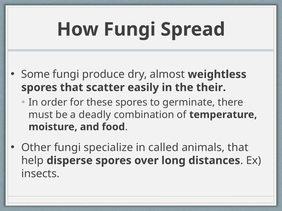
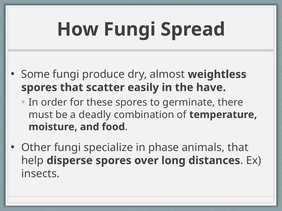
their: their -> have (211, 88)
called: called -> phase (164, 148)
